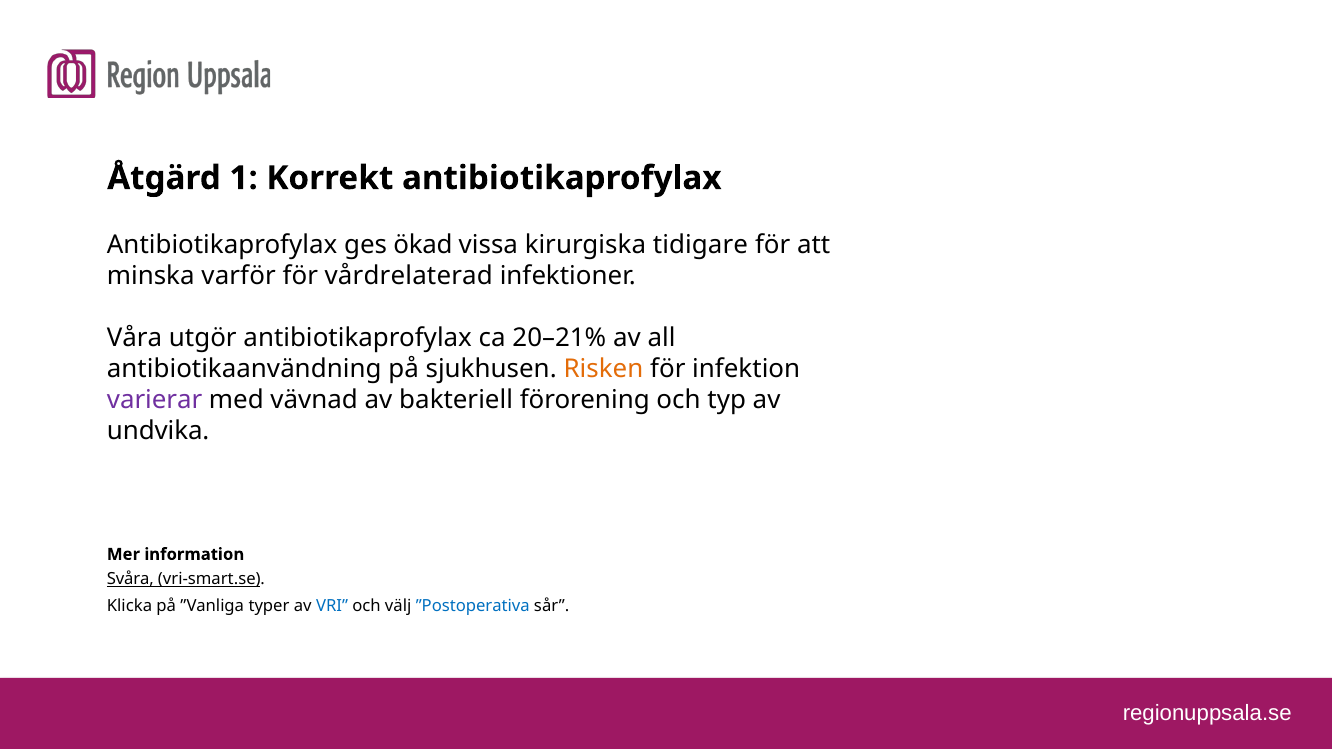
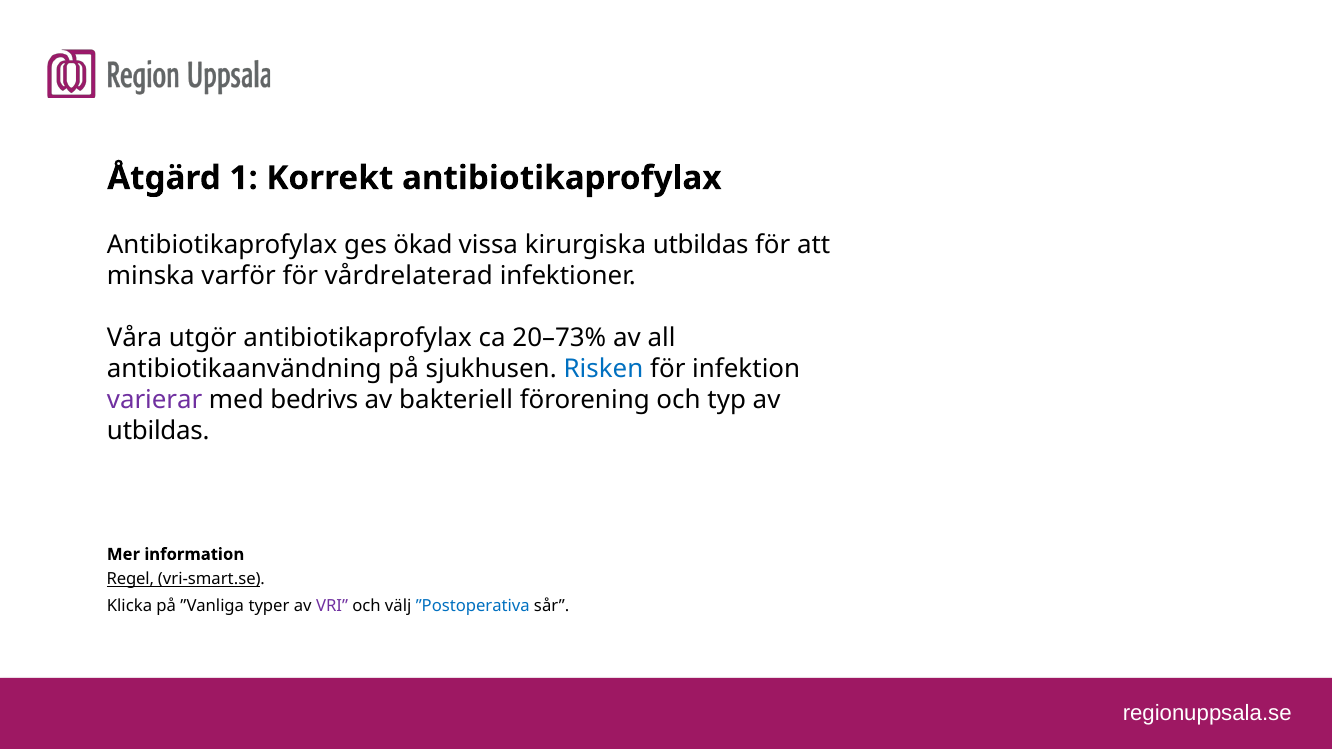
kirurgiska tidigare: tidigare -> utbildas (701, 245)
20–21%: 20–21% -> 20–73% (559, 338)
Risken colour: orange -> blue (603, 369)
vävnad: vävnad -> bedrivs (314, 400)
undvika: undvika -> utbildas (158, 431)
Svåra: Svåra -> Regel (130, 579)
VRI colour: blue -> purple (332, 606)
